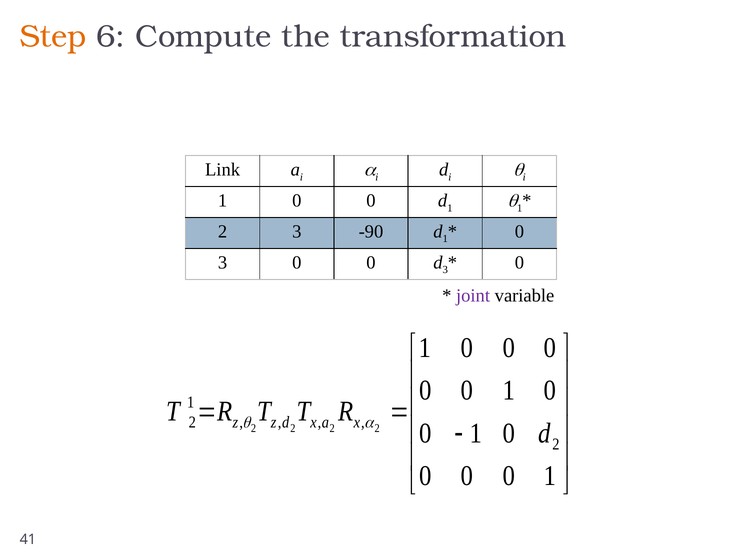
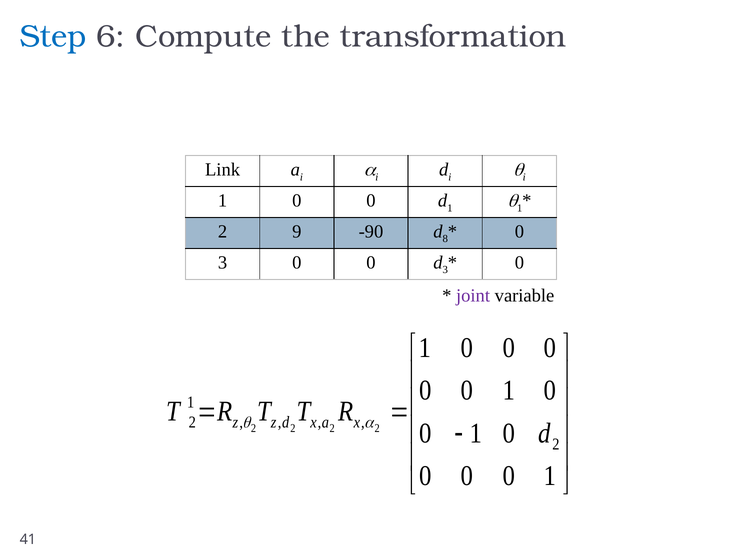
Step colour: orange -> blue (53, 37)
2 3: 3 -> 9 (297, 231)
1: 1 -> 8 (445, 239)
